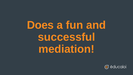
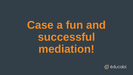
Does: Does -> Case (40, 25)
